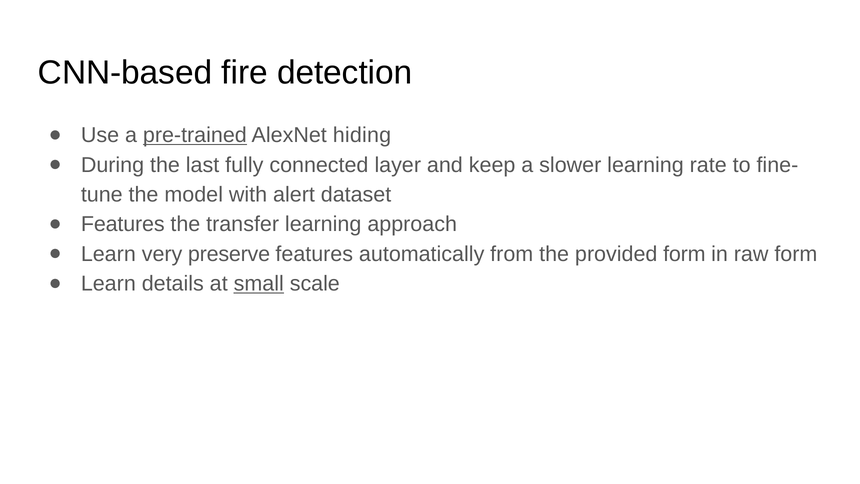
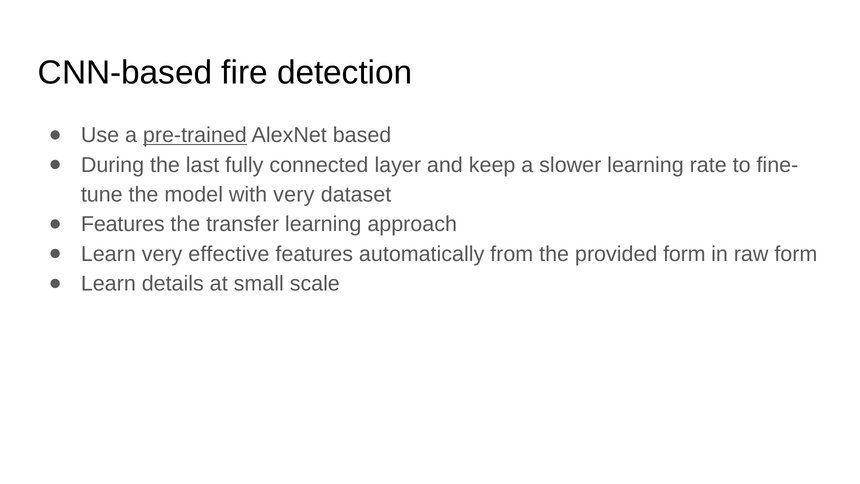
hiding: hiding -> based (362, 135)
with alert: alert -> very (294, 195)
preserve: preserve -> effective (229, 254)
small underline: present -> none (259, 284)
